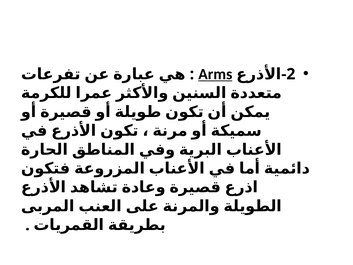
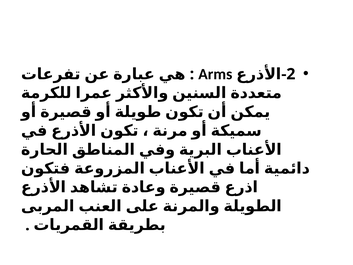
Arms underline: present -> none (215, 74)
